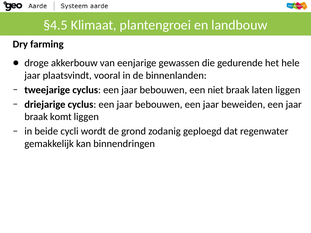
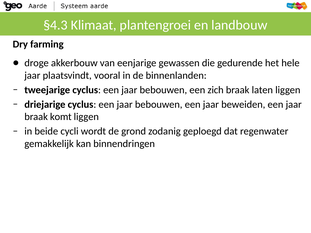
§4.5: §4.5 -> §4.3 (56, 25)
niet: niet -> zich (216, 90)
